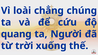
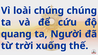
chẳng: chẳng -> chúng (49, 11)
